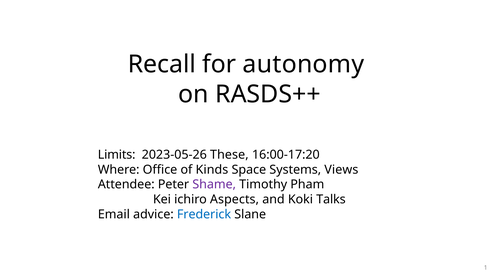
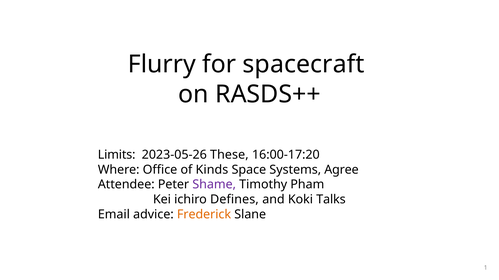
Recall: Recall -> Flurry (162, 65)
autonomy: autonomy -> spacecraft (304, 65)
Views: Views -> Agree (341, 170)
Aspects: Aspects -> Defines (234, 200)
Frederick colour: blue -> orange (204, 215)
